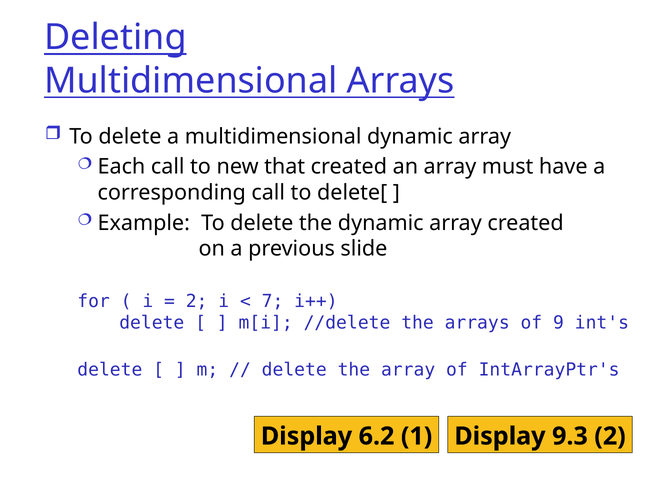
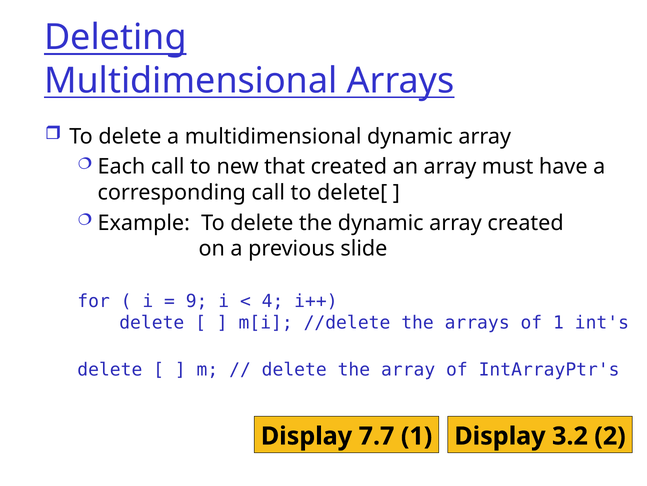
2: 2 -> 9 (197, 301)
7: 7 -> 4 (273, 301)
of 9: 9 -> 1 (558, 322)
6.2: 6.2 -> 7.7 (377, 436)
9.3: 9.3 -> 3.2 (570, 436)
